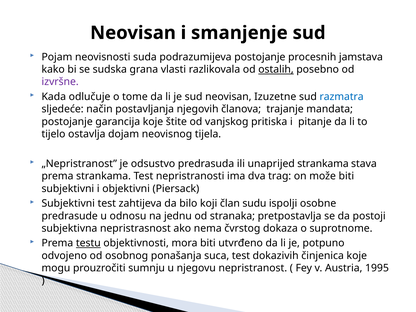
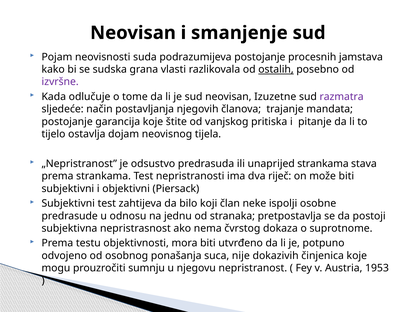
razmatra colour: blue -> purple (342, 97)
trag: trag -> riječ (280, 176)
sudu: sudu -> neke (254, 203)
testu underline: present -> none (88, 243)
suca test: test -> nije (241, 256)
1995: 1995 -> 1953 (377, 268)
